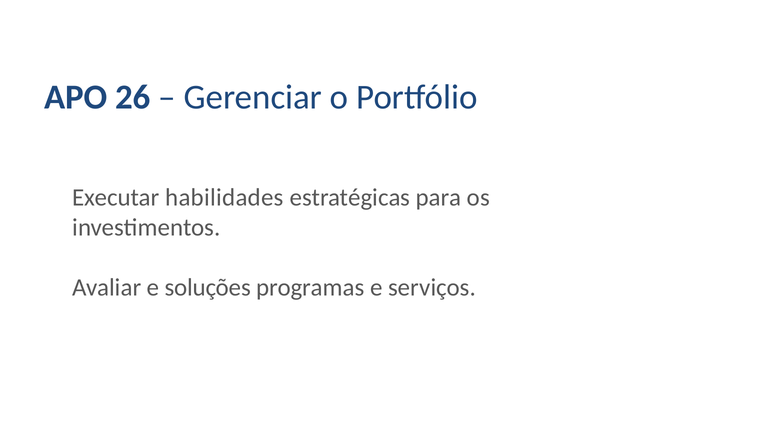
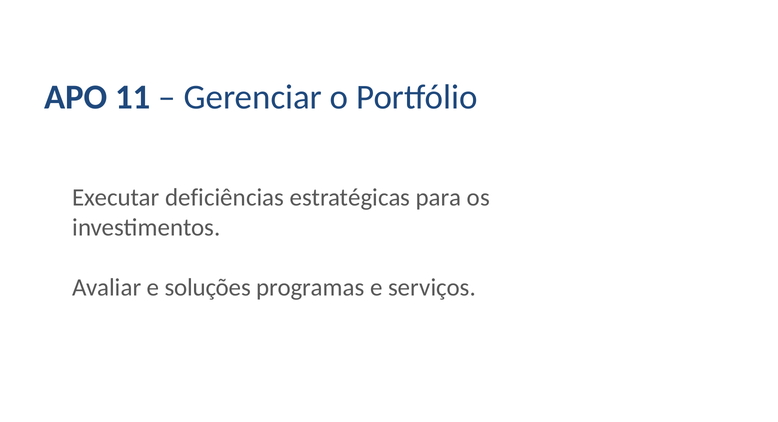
26: 26 -> 11 (133, 97)
habilidades: habilidades -> deficiências (225, 197)
